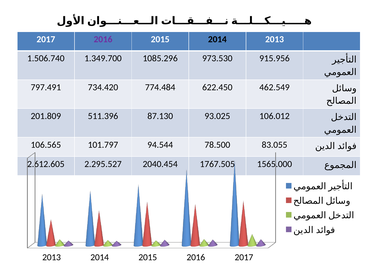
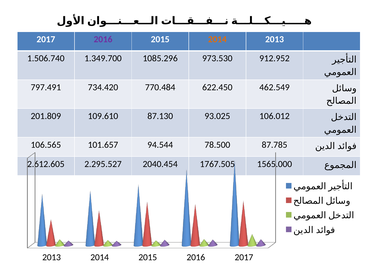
2014 colour: black -> orange (217, 39)
915.956: 915.956 -> 912.952 (275, 58)
774.484: 774.484 -> 770.484 (160, 87)
511.396: 511.396 -> 109.610 (103, 116)
101.797: 101.797 -> 101.657 (103, 145)
83.055: 83.055 -> 87.785 (275, 145)
